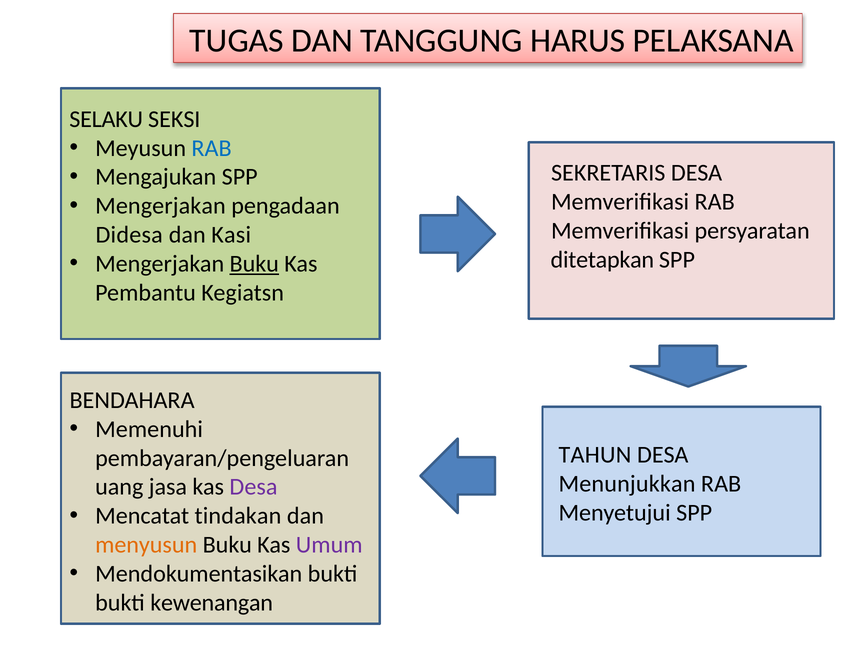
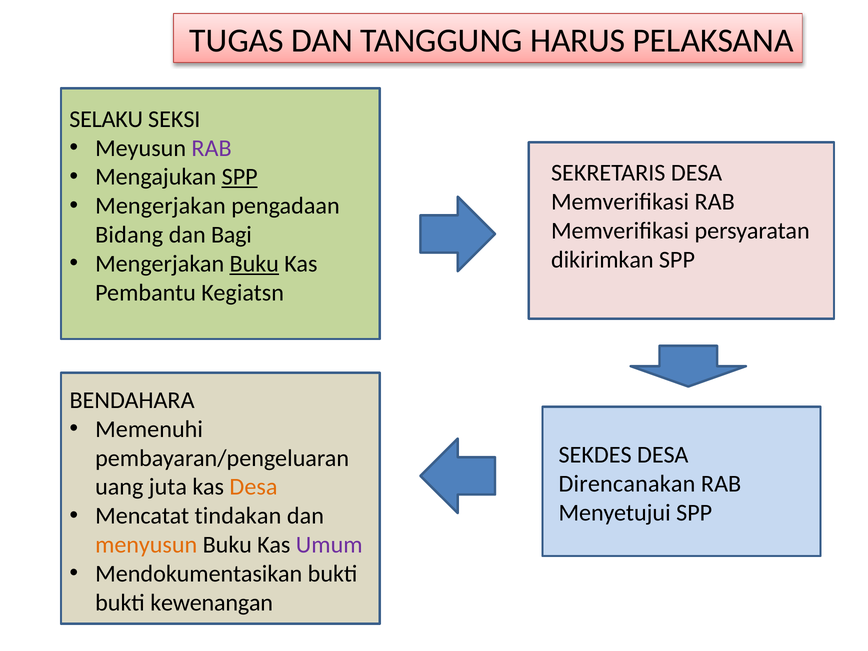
RAB colour: blue -> purple (212, 148)
SPP underline: none -> present (240, 177)
Didesa: Didesa -> Bidang (129, 235)
Kasi: Kasi -> Bagi (231, 235)
ditetapkan: ditetapkan -> dikirimkan (602, 260)
TAHUN: TAHUN -> SEKDES (595, 455)
Menunjukkan: Menunjukkan -> Direncanakan (627, 484)
jasa: jasa -> juta (168, 487)
Desa colour: purple -> orange (253, 487)
